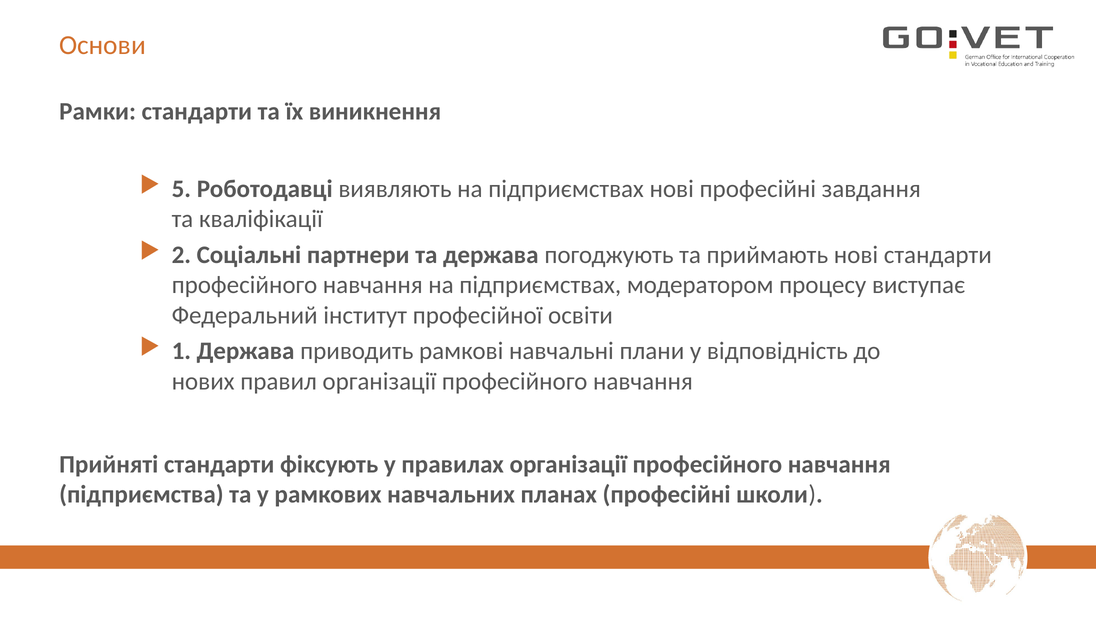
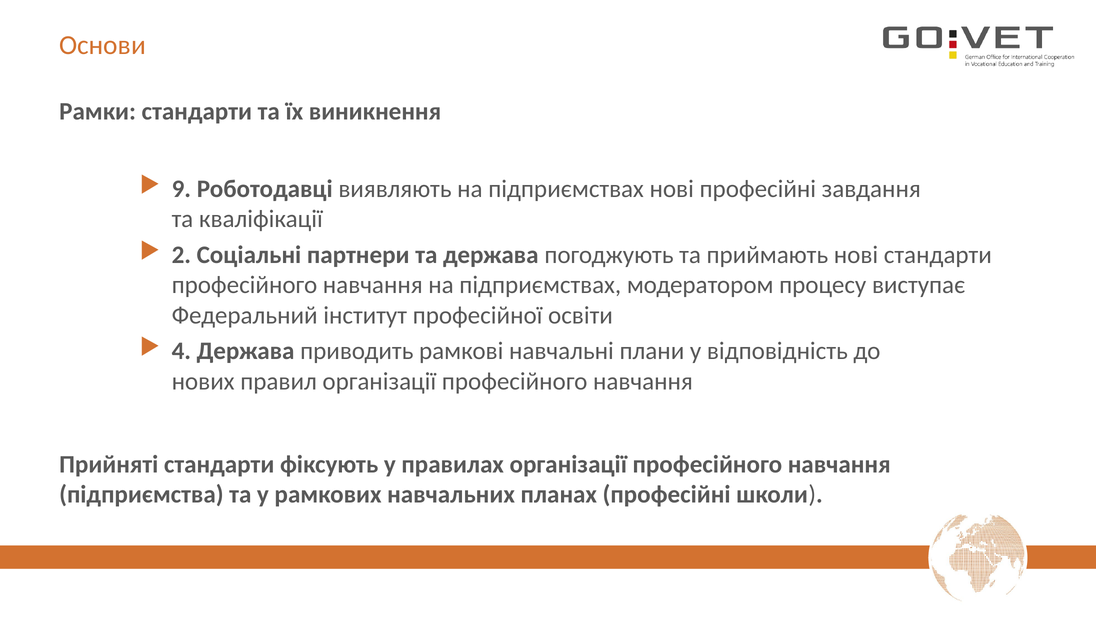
5: 5 -> 9 (181, 189)
1: 1 -> 4 (181, 351)
